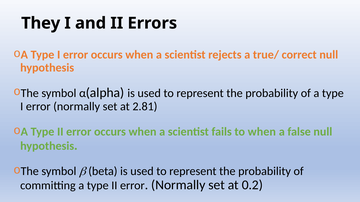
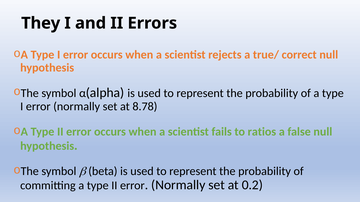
2.81: 2.81 -> 8.78 (145, 107)
to when: when -> ratios (262, 132)
